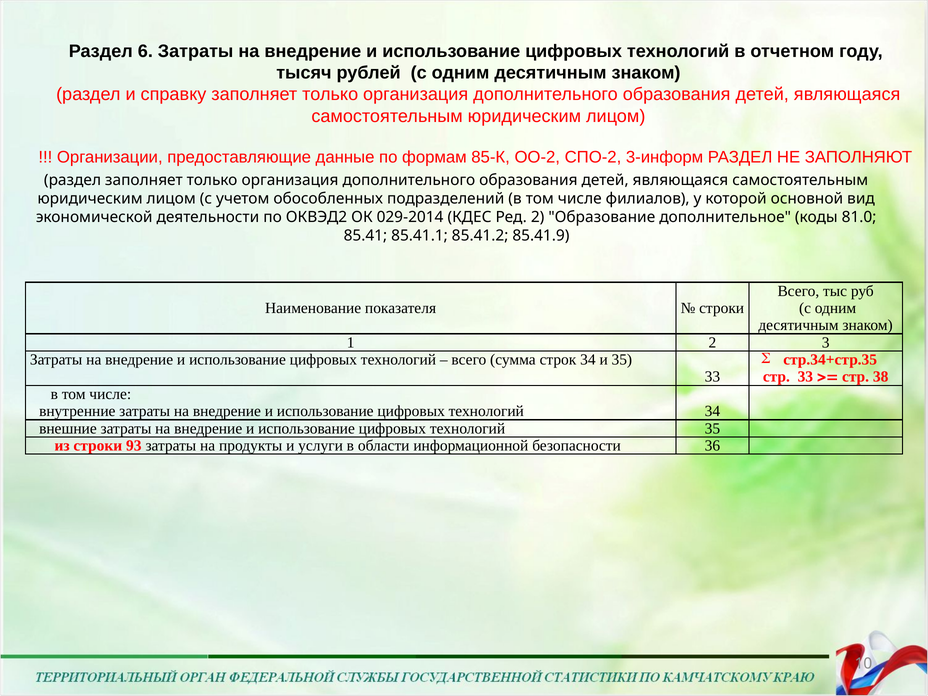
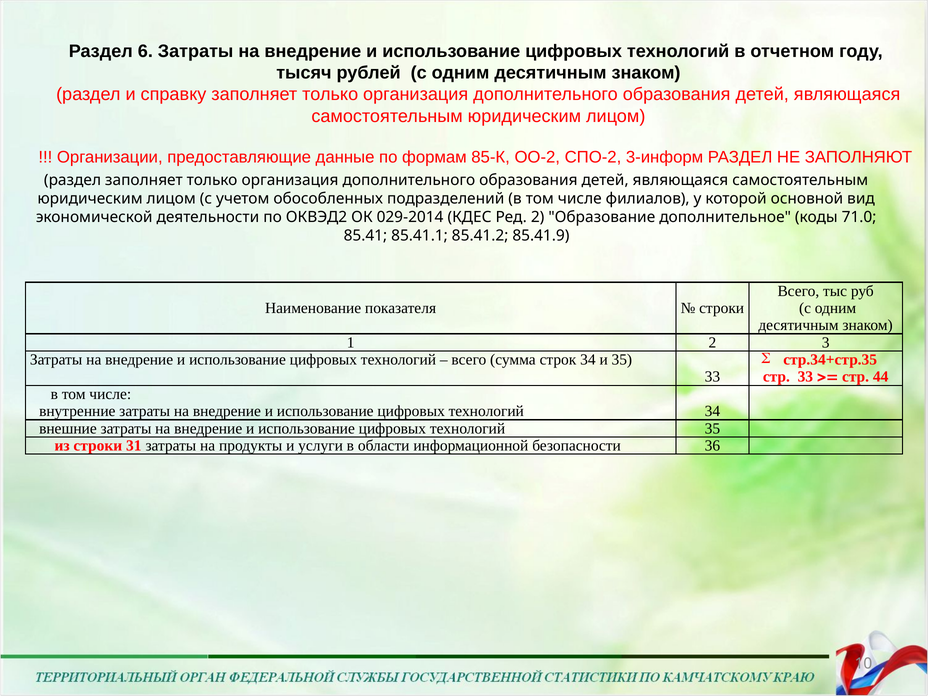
81.0: 81.0 -> 71.0 (859, 217)
38: 38 -> 44 (881, 377)
93: 93 -> 31 (134, 446)
